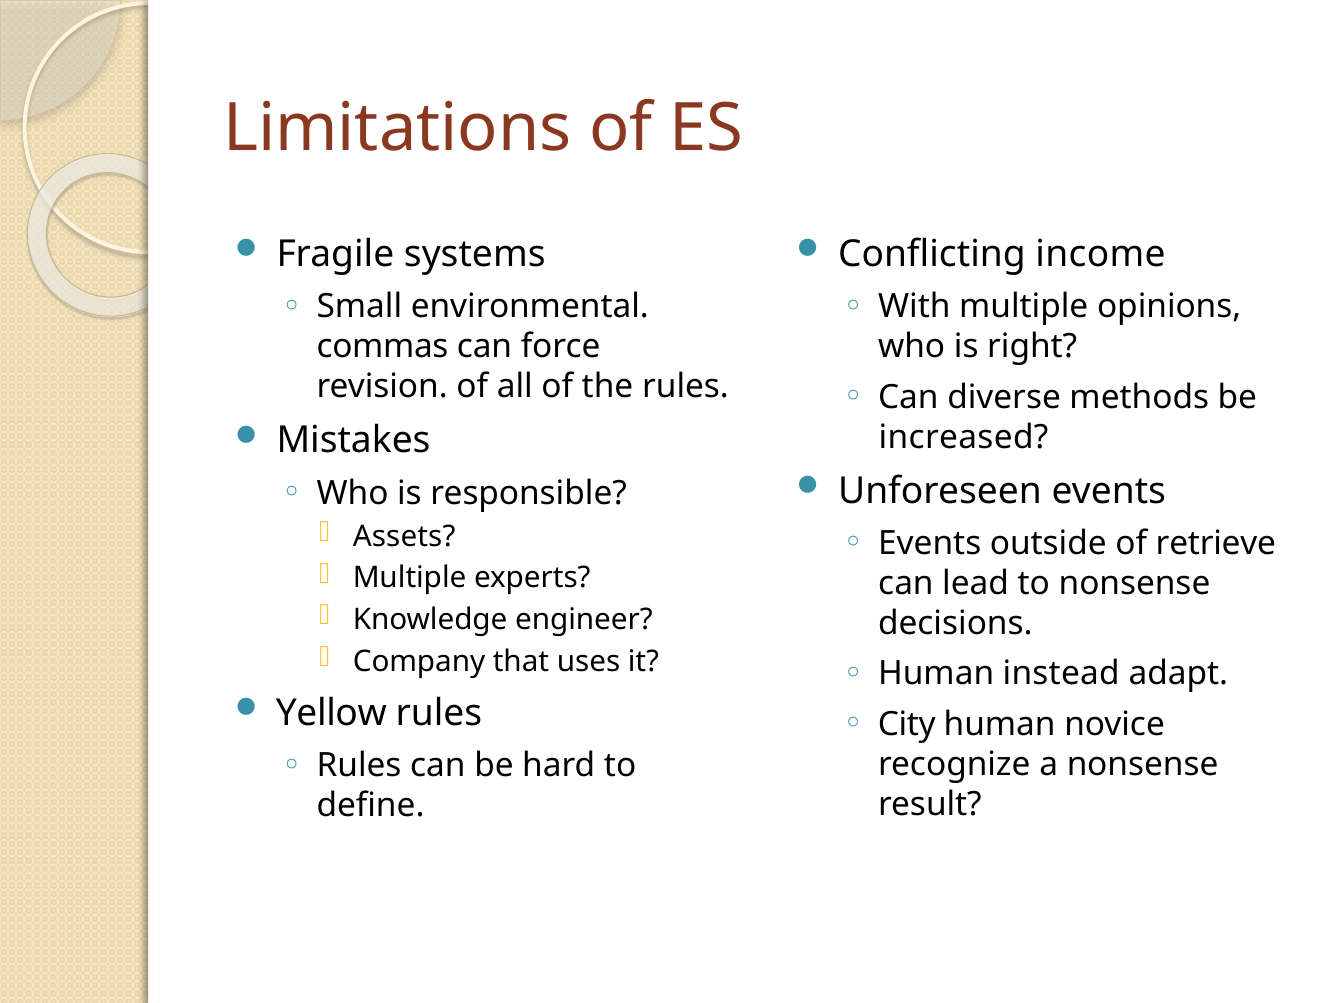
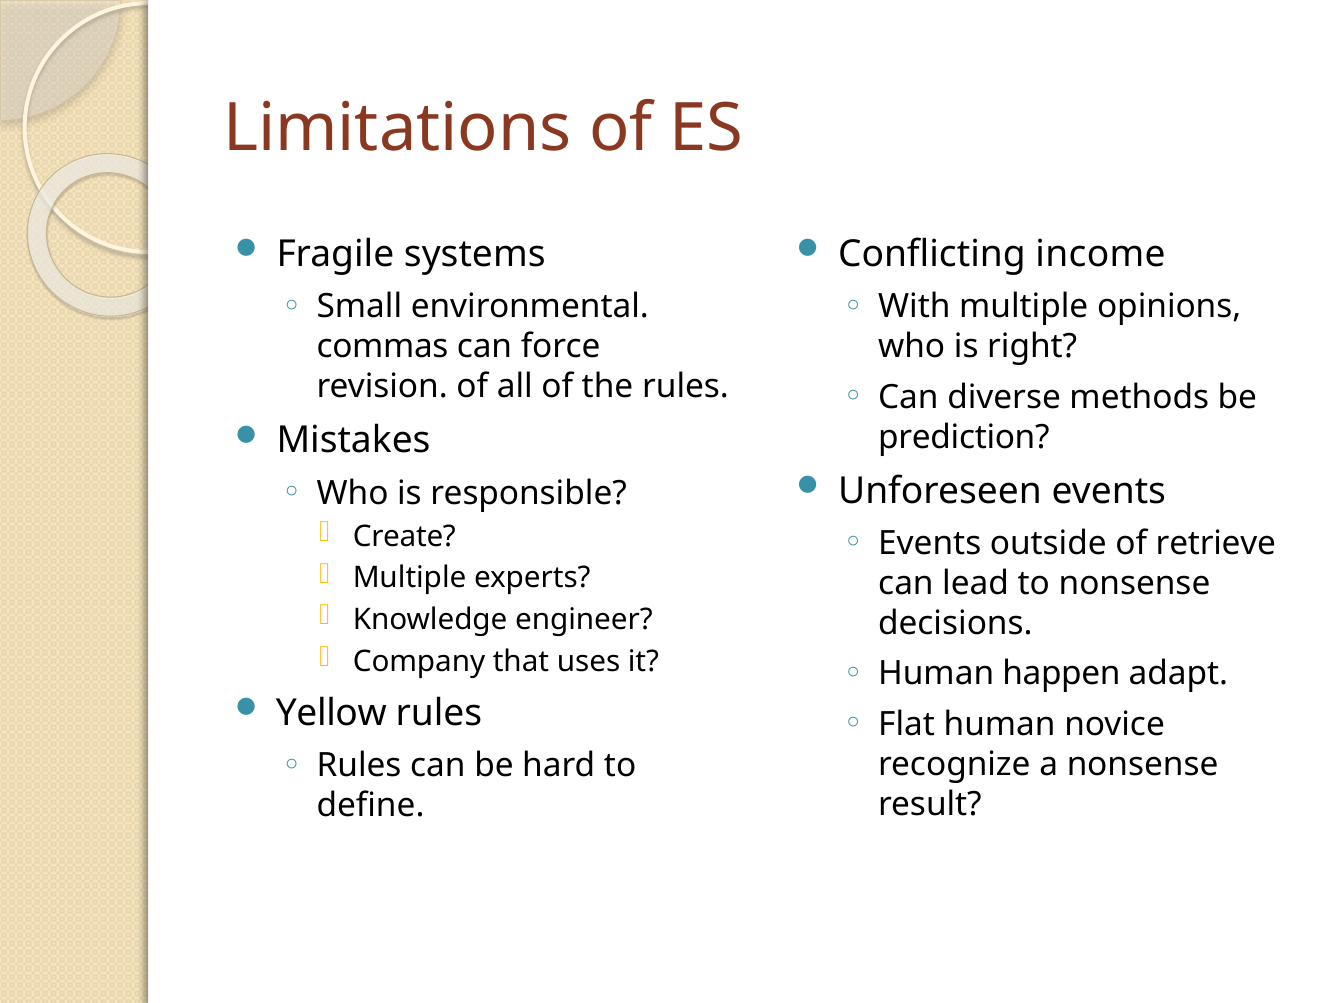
increased: increased -> prediction (964, 437)
Assets: Assets -> Create (404, 536)
instead: instead -> happen (1061, 674)
City: City -> Flat (907, 724)
